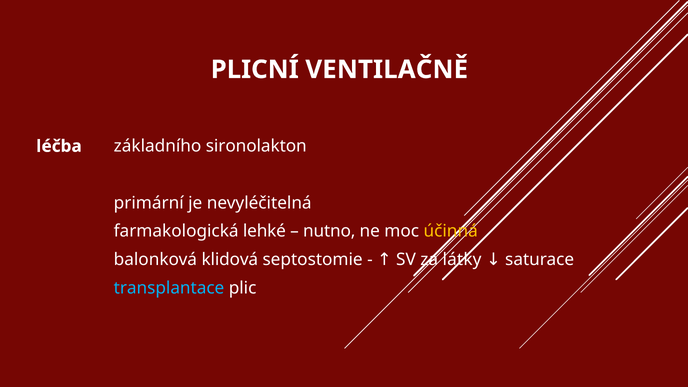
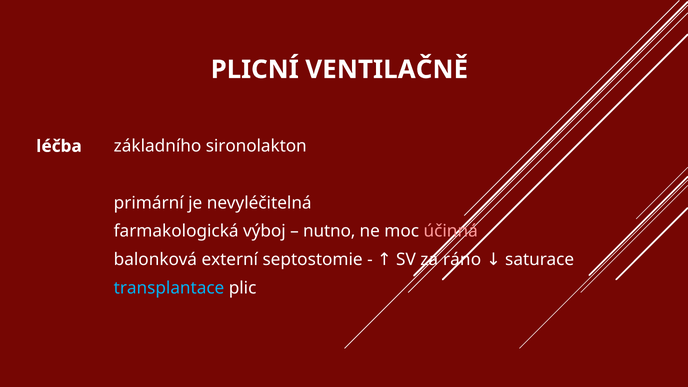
lehké: lehké -> výboj (264, 231)
účinná colour: yellow -> pink (451, 231)
klidová: klidová -> externí (230, 260)
látky: látky -> ráno (462, 260)
